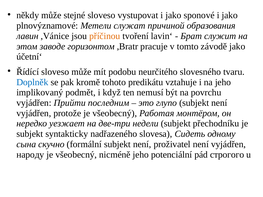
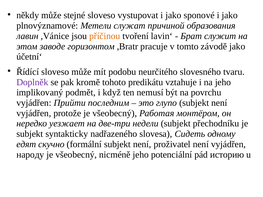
Doplněk colour: blue -> purple (32, 82)
сына: сына -> едят (26, 144)
строгого: строгого -> историю (227, 155)
